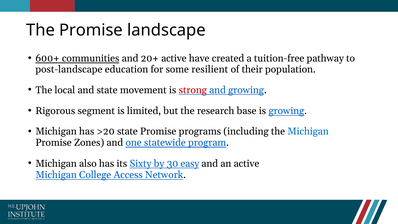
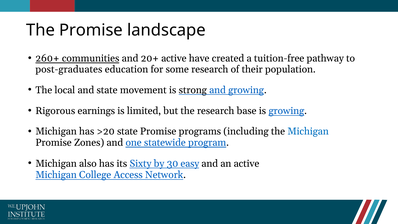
600+: 600+ -> 260+ (47, 58)
post-landscape: post-landscape -> post-graduates (69, 69)
some resilient: resilient -> research (210, 69)
strong colour: red -> black (193, 90)
segment: segment -> earnings (96, 111)
